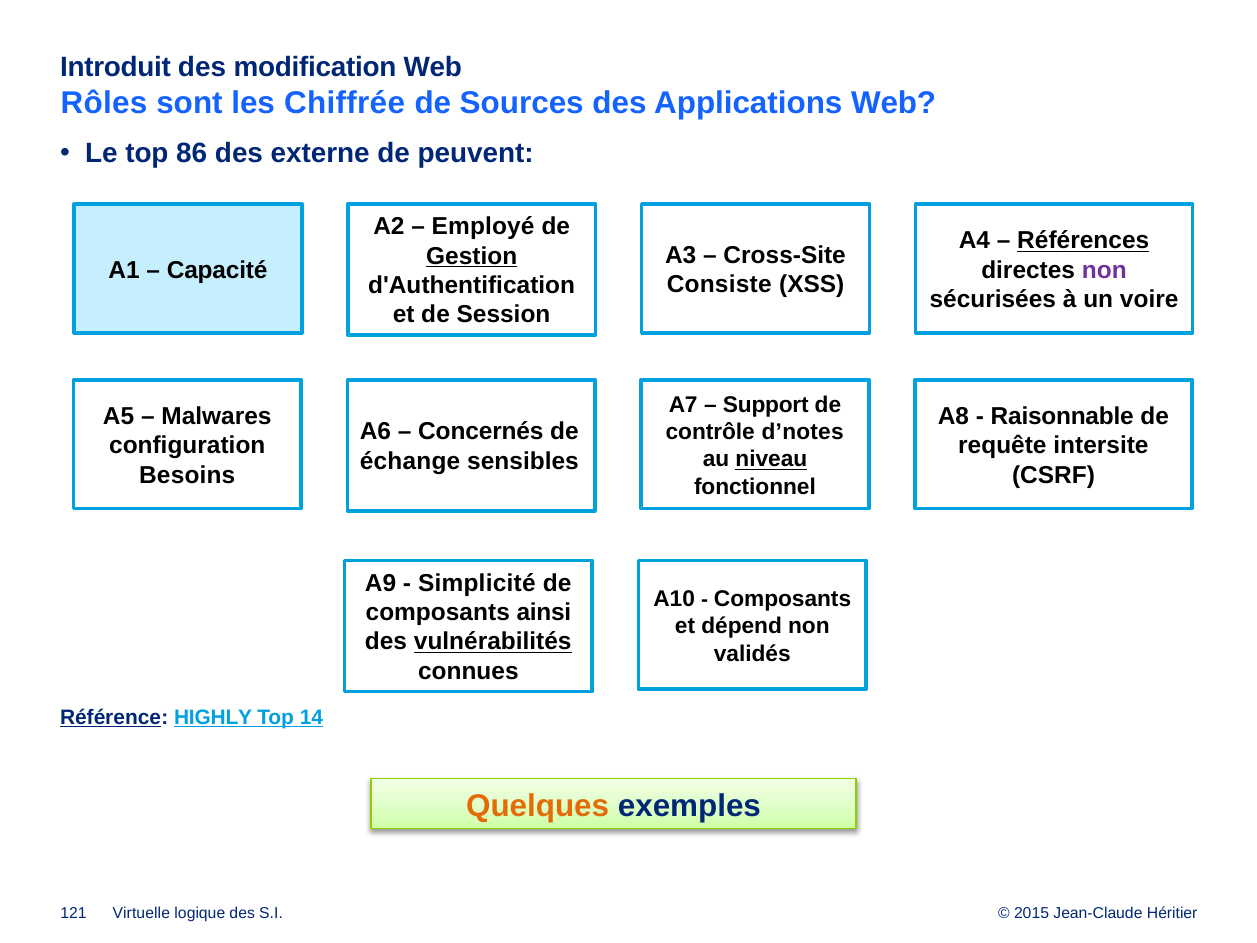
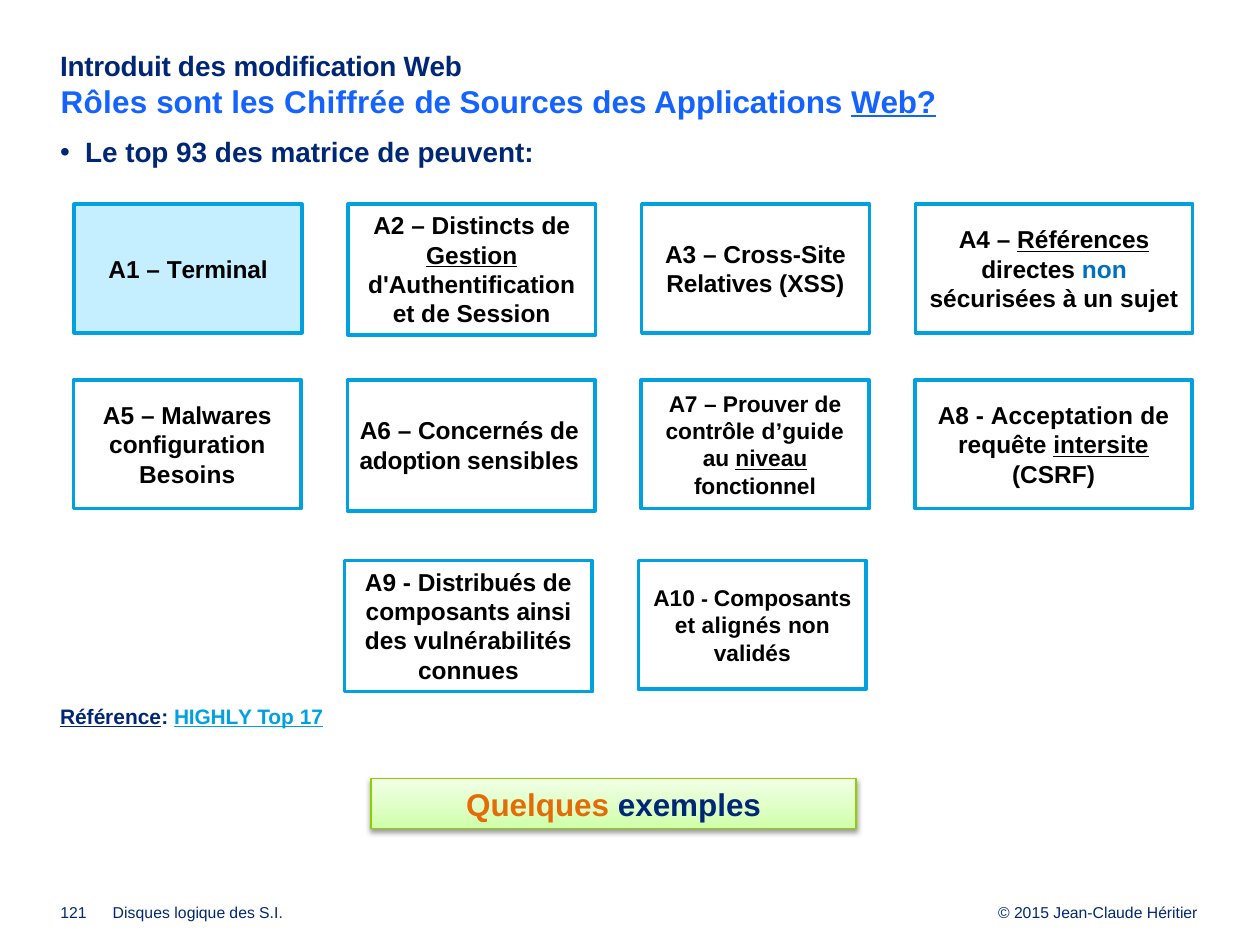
Web underline: none -> present (894, 103)
86: 86 -> 93 (192, 154)
externe: externe -> matrice (320, 154)
Employé: Employé -> Distincts (483, 227)
Capacité: Capacité -> Terminal (217, 270)
non colour: purple -> blue (1104, 270)
Consiste: Consiste -> Relatives (719, 285)
voire: voire -> sujet (1149, 299)
Support: Support -> Prouver (766, 405)
Raisonnable: Raisonnable -> Acceptation (1062, 416)
d’notes: d’notes -> d’guide (803, 432)
intersite underline: none -> present (1101, 446)
échange: échange -> adoption (410, 461)
Simplicité: Simplicité -> Distribués (477, 583)
dépend: dépend -> alignés (741, 626)
vulnérabilités underline: present -> none (493, 642)
14: 14 -> 17 (311, 717)
Virtuelle: Virtuelle -> Disques (141, 913)
